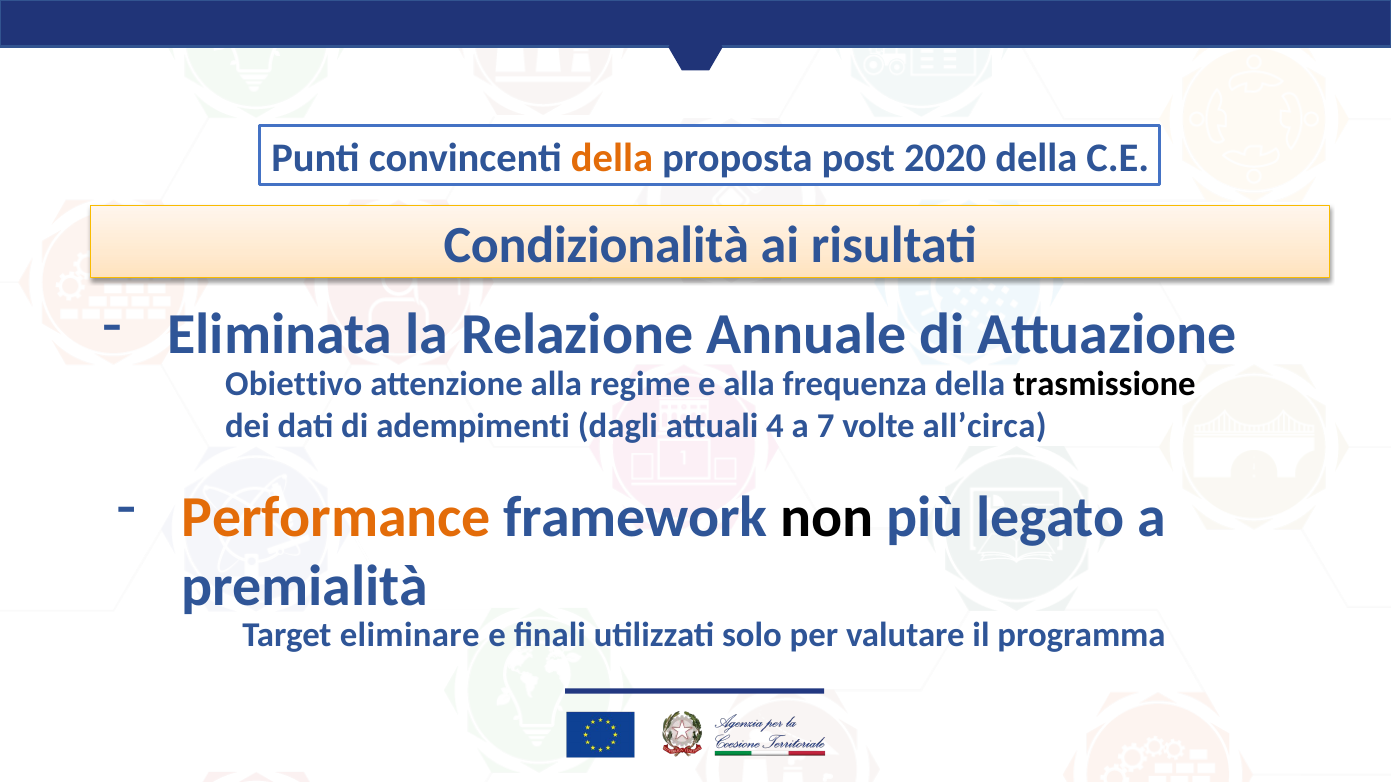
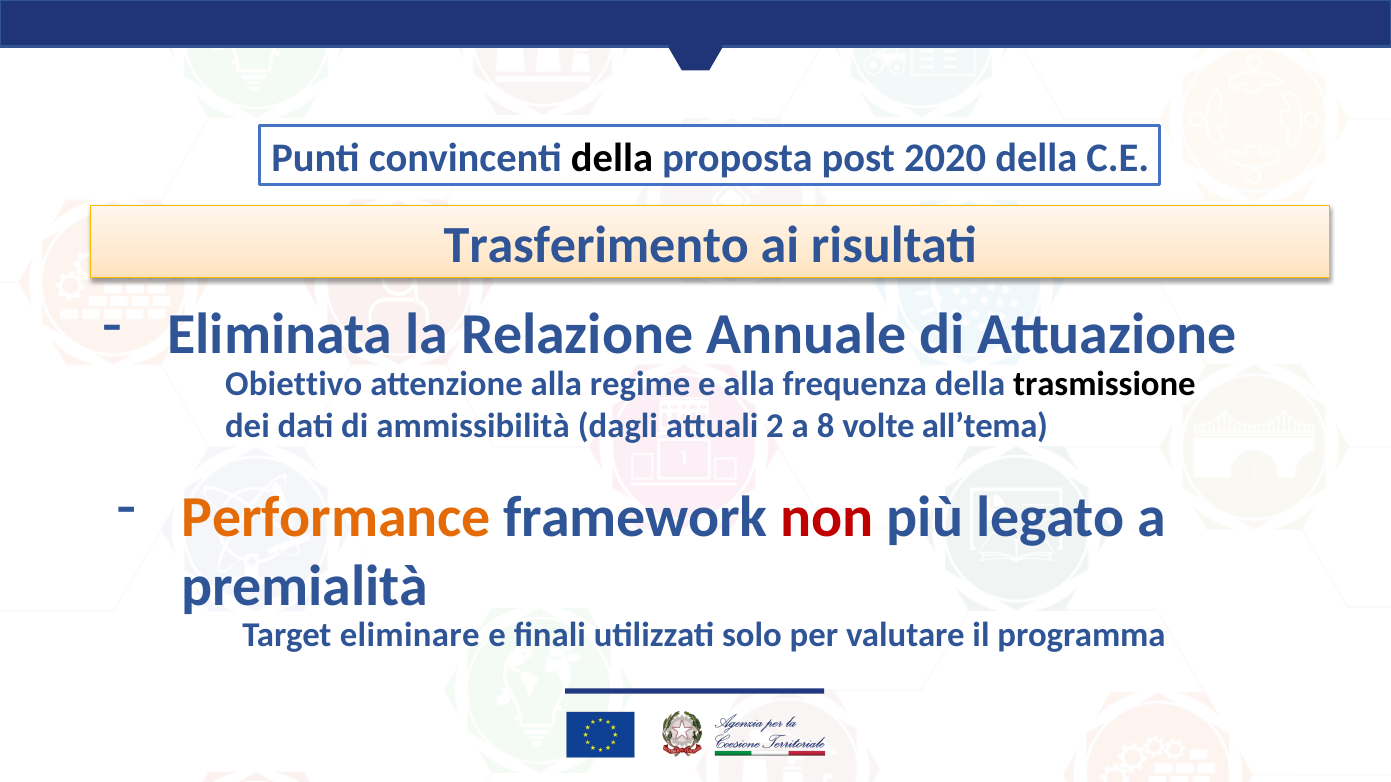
della colour: orange -> black (612, 158)
Condizionalità: Condizionalità -> Trasferimento (596, 245)
adempimenti: adempimenti -> ammissibilità (473, 426)
4: 4 -> 2 (775, 426)
7: 7 -> 8 (826, 426)
all’circa: all’circa -> all’tema (985, 426)
non colour: black -> red (827, 517)
